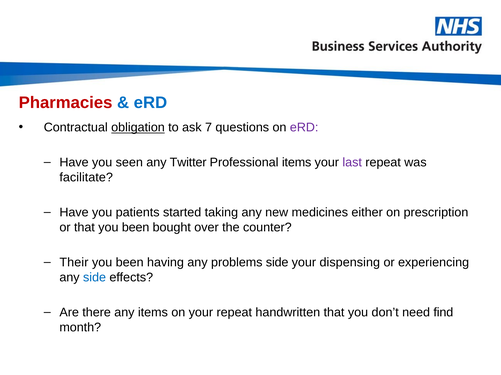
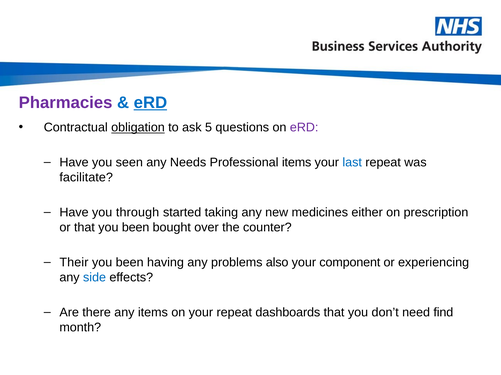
Pharmacies colour: red -> purple (66, 103)
eRD underline: none -> present (150, 103)
7: 7 -> 5 (209, 128)
Twitter: Twitter -> Needs (188, 163)
last colour: purple -> blue (352, 163)
patients: patients -> through (138, 213)
problems side: side -> also (277, 263)
dispensing: dispensing -> component (350, 263)
handwritten: handwritten -> dashboards (288, 313)
